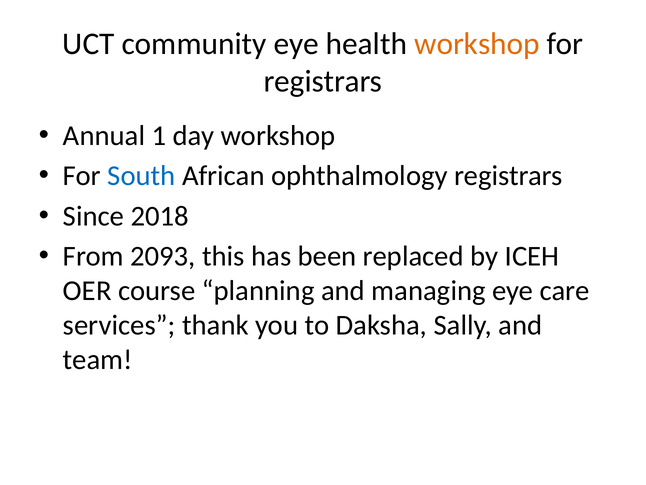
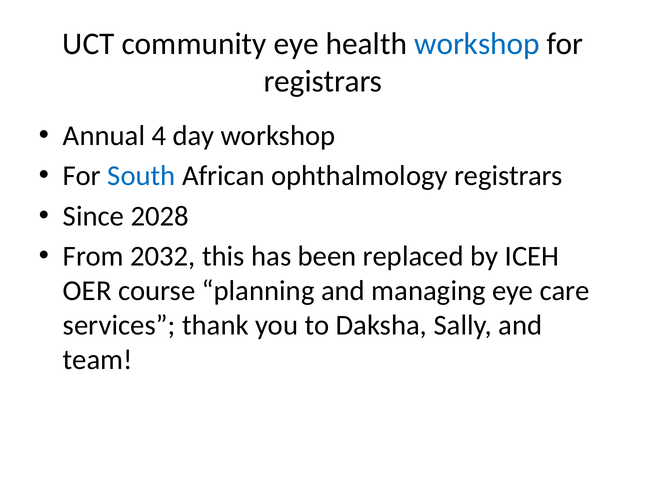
workshop colour: orange -> blue (477, 44)
1: 1 -> 4 (159, 136)
2018: 2018 -> 2028 (160, 216)
2093: 2093 -> 2032 (163, 256)
